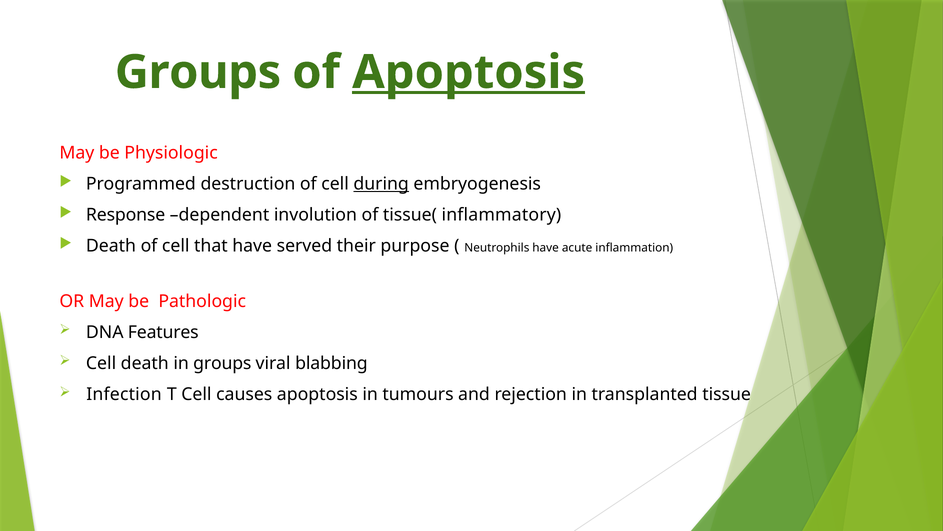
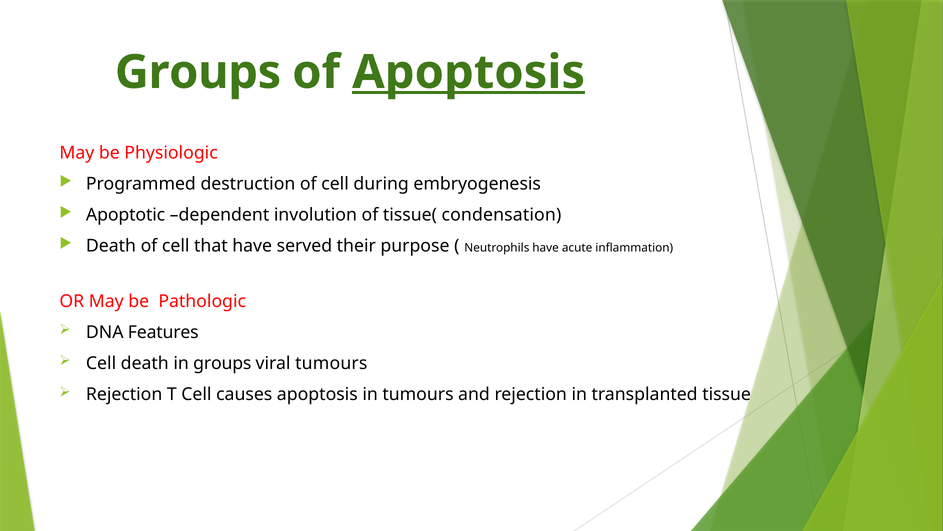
during underline: present -> none (381, 184)
Response: Response -> Apoptotic (126, 215)
inflammatory: inflammatory -> condensation (501, 215)
viral blabbing: blabbing -> tumours (331, 363)
Infection: Infection -> Rejection (124, 394)
